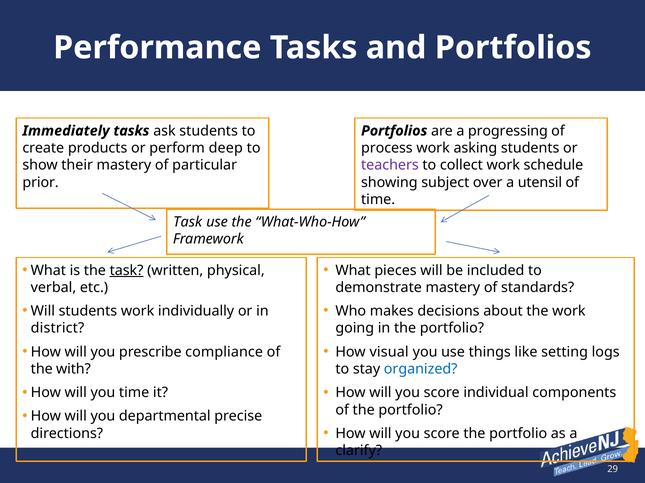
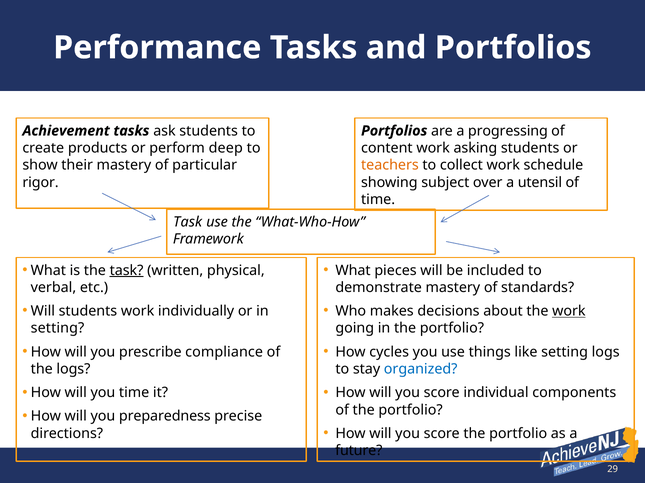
Immediately: Immediately -> Achievement (66, 131)
process: process -> content (387, 148)
teachers colour: purple -> orange (390, 165)
prior: prior -> rigor (41, 183)
work underline: none -> present (569, 312)
district: district -> setting (58, 329)
visual: visual -> cycles (389, 352)
the with: with -> logs (73, 370)
departmental: departmental -> preparedness (165, 417)
clarify: clarify -> future (359, 451)
